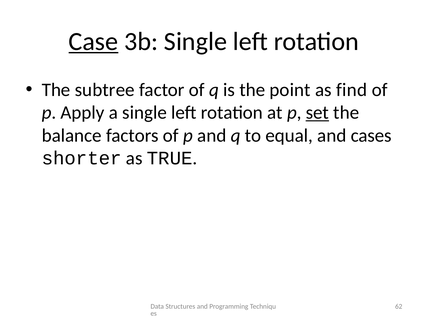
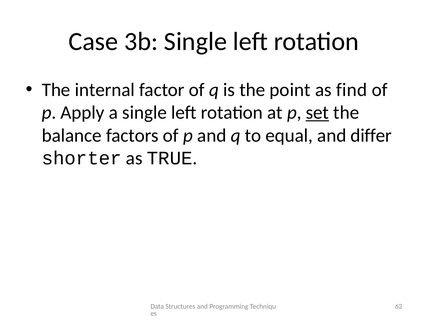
Case underline: present -> none (93, 41)
subtree: subtree -> internal (105, 90)
cases: cases -> differ (371, 135)
